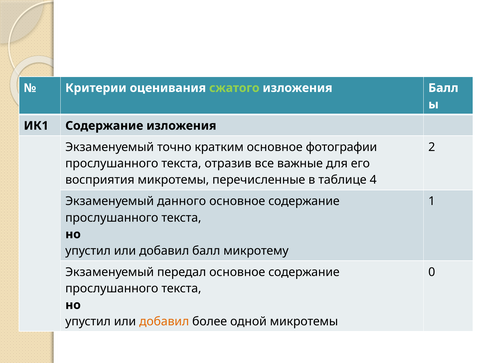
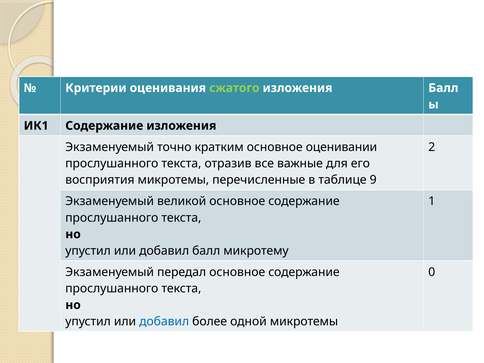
фотографии: фотографии -> оценивании (341, 147)
4: 4 -> 9 (373, 180)
данного: данного -> великой (182, 201)
добавил colour: orange -> blue (164, 321)
